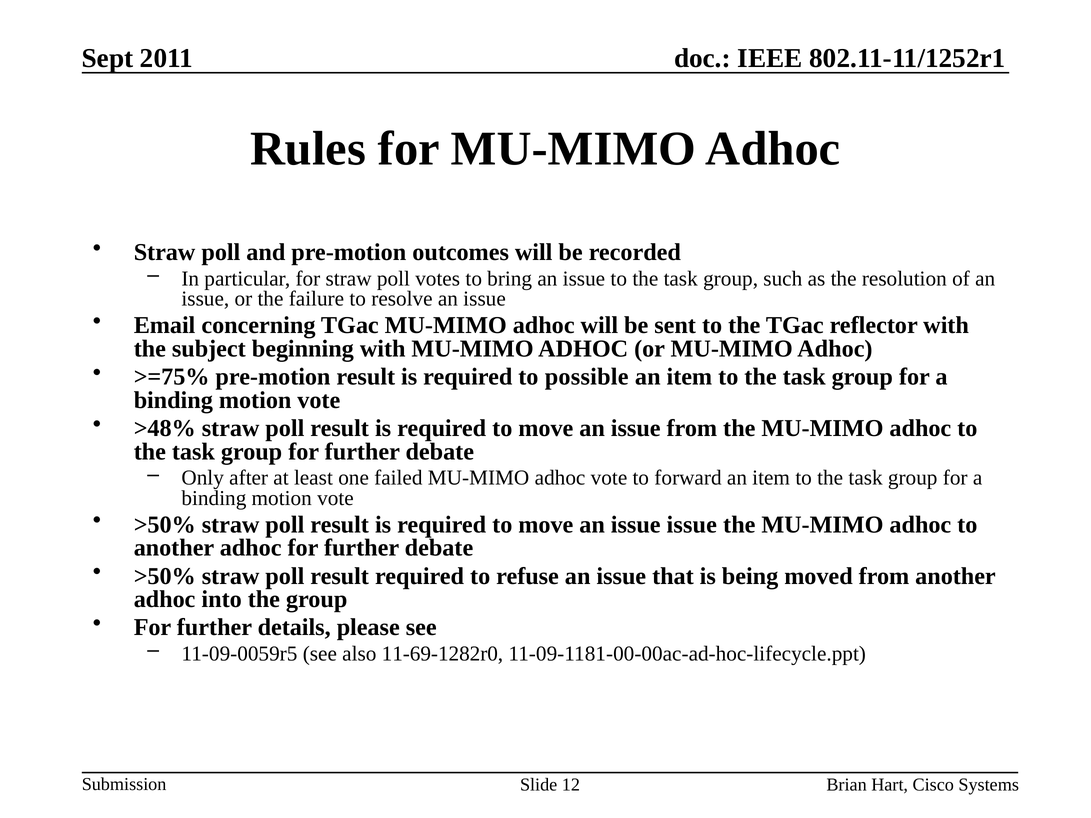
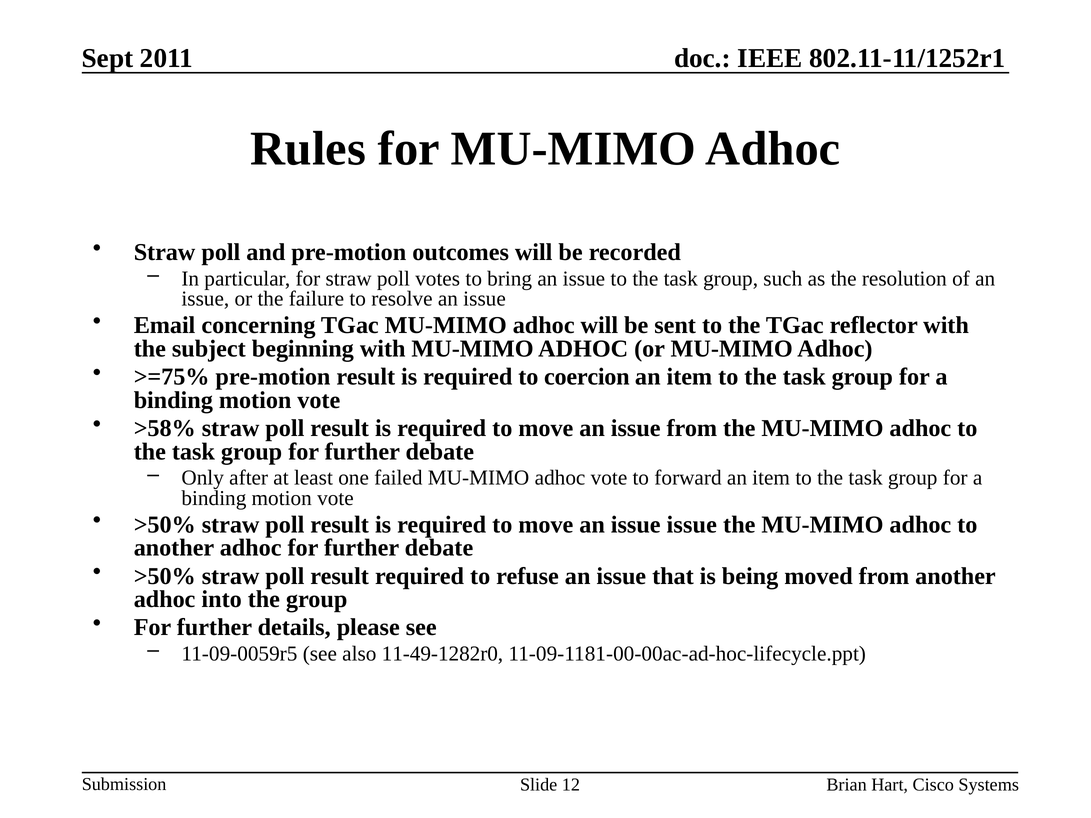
possible: possible -> coercion (587, 377)
>48%: >48% -> >58% (165, 428)
11-69-1282r0: 11-69-1282r0 -> 11-49-1282r0 (442, 654)
